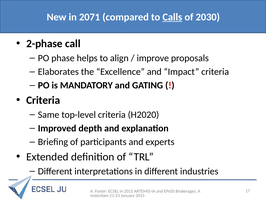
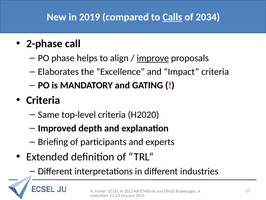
2071: 2071 -> 2019 (90, 17)
2030: 2030 -> 2034 (208, 17)
improve underline: none -> present (153, 58)
